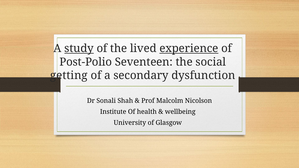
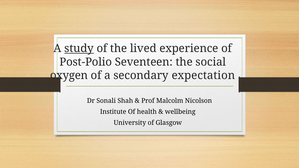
experience underline: present -> none (189, 49)
getting: getting -> oxygen (69, 75)
dysfunction: dysfunction -> expectation (203, 75)
